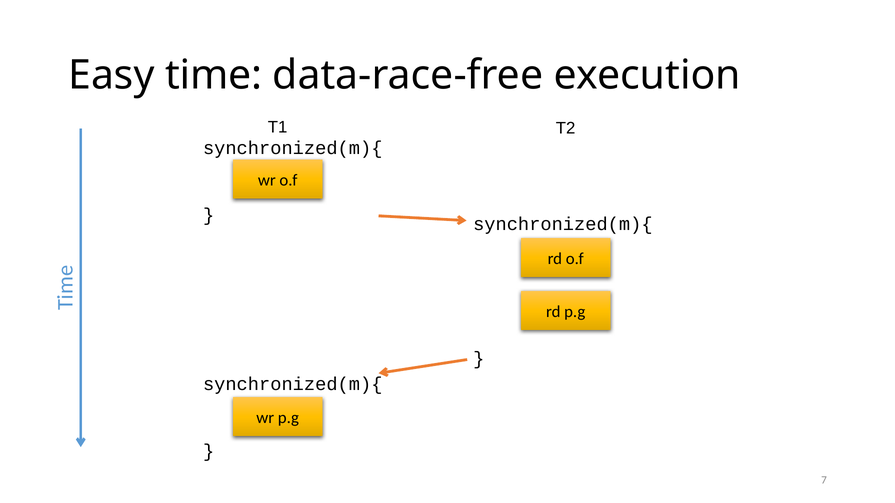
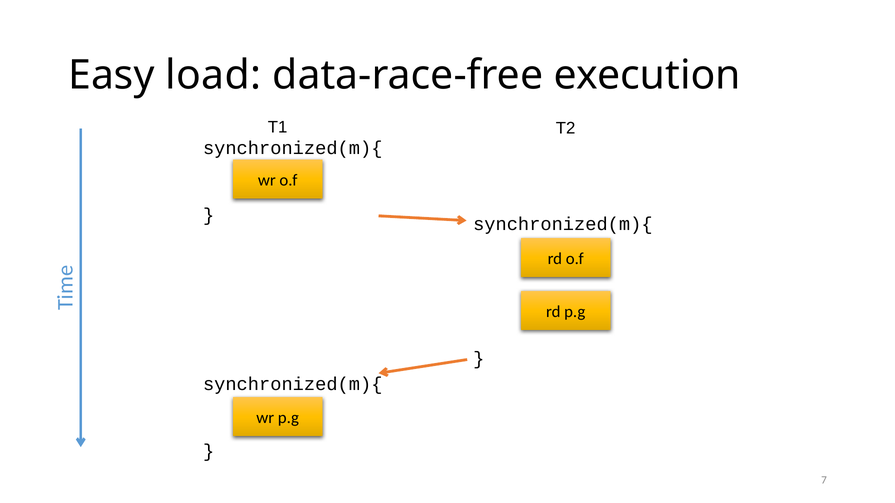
time: time -> load (213, 75)
